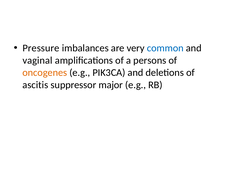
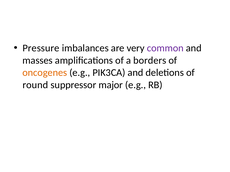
common colour: blue -> purple (165, 48)
vaginal: vaginal -> masses (38, 61)
persons: persons -> borders (150, 61)
ascitis: ascitis -> round (35, 85)
